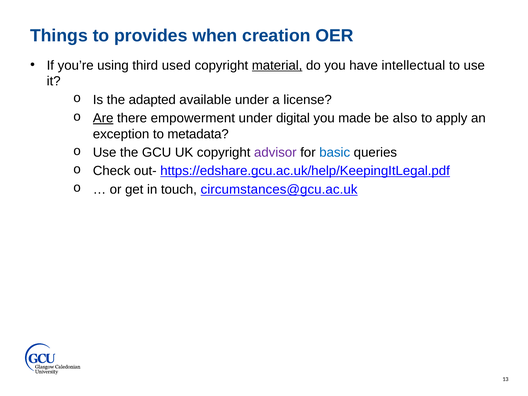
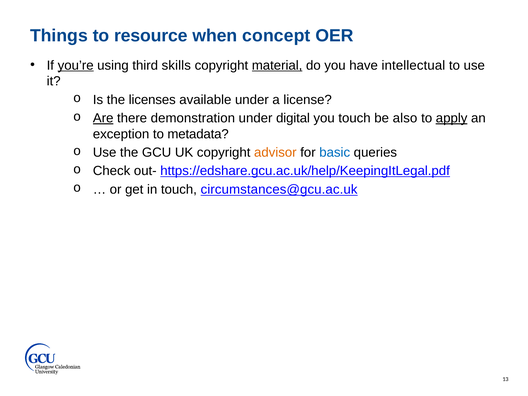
provides: provides -> resource (151, 36)
creation: creation -> concept (276, 36)
you’re underline: none -> present (76, 65)
used: used -> skills (176, 65)
adapted: adapted -> licenses (152, 100)
empowerment: empowerment -> demonstration (193, 118)
you made: made -> touch (355, 118)
apply underline: none -> present (452, 118)
advisor colour: purple -> orange (275, 152)
